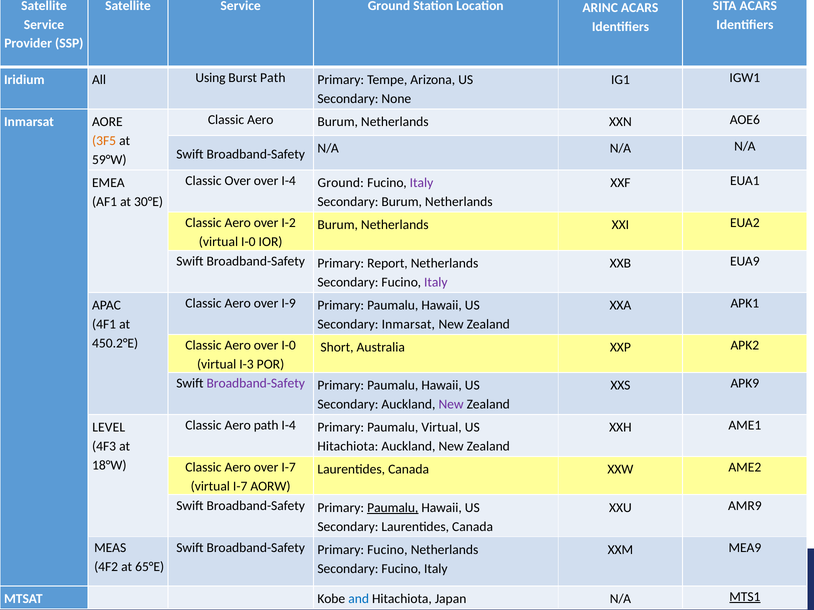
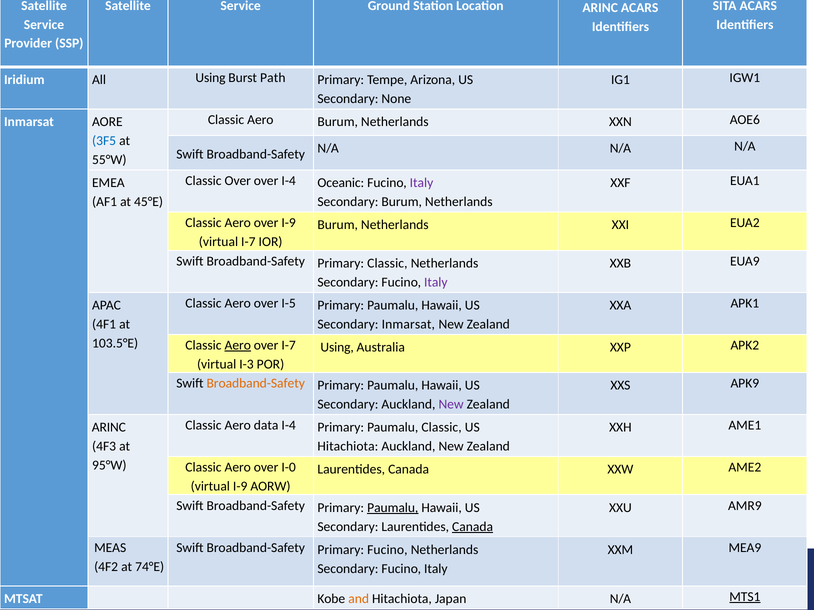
3F5 colour: orange -> blue (104, 141)
59°W: 59°W -> 55°W (109, 160)
I-4 Ground: Ground -> Oceanic (341, 183)
30°E: 30°E -> 45°E (149, 202)
over I-2: I-2 -> I-9 (289, 223)
virtual I-0: I-0 -> I-7 (248, 242)
Primary Report: Report -> Classic (387, 263)
I-9: I-9 -> I-5 (289, 303)
450.2°E: 450.2°E -> 103.5°E (115, 343)
Aero underline: none -> present (238, 346)
over I-0: I-0 -> I-7 (289, 346)
Short: Short -> Using (337, 348)
Broadband-Safety colour: purple -> orange (256, 384)
Aero path: path -> data (266, 426)
Paumalu Virtual: Virtual -> Classic (442, 428)
LEVEL: LEVEL -> ARINC (109, 428)
18°W: 18°W -> 95°W (109, 466)
over I-7: I-7 -> I-0 (289, 468)
virtual I-7: I-7 -> I-9 (240, 487)
Canada underline: none -> present (473, 527)
65°E: 65°E -> 74°E (150, 567)
and colour: blue -> orange (359, 599)
